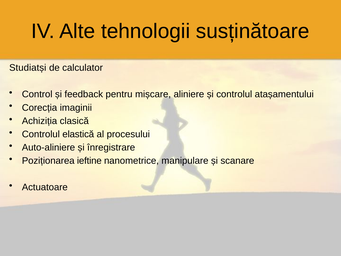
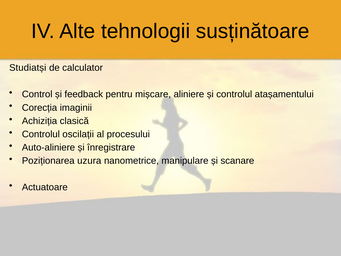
elastică: elastică -> oscilații (78, 134)
ieftine: ieftine -> uzura (89, 161)
